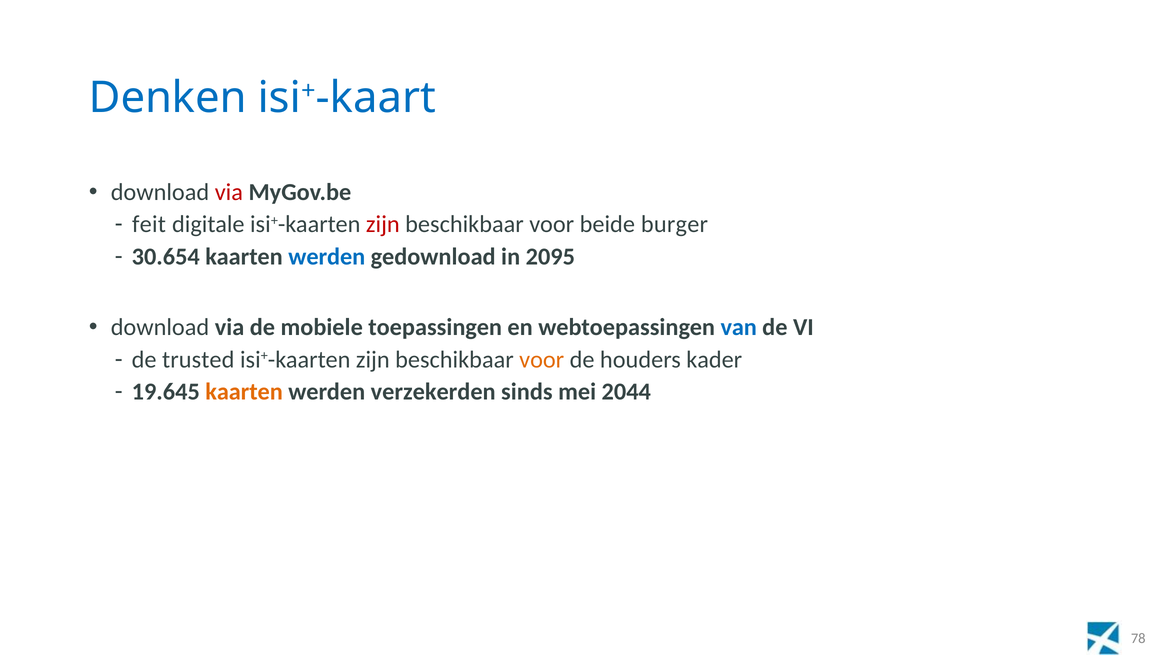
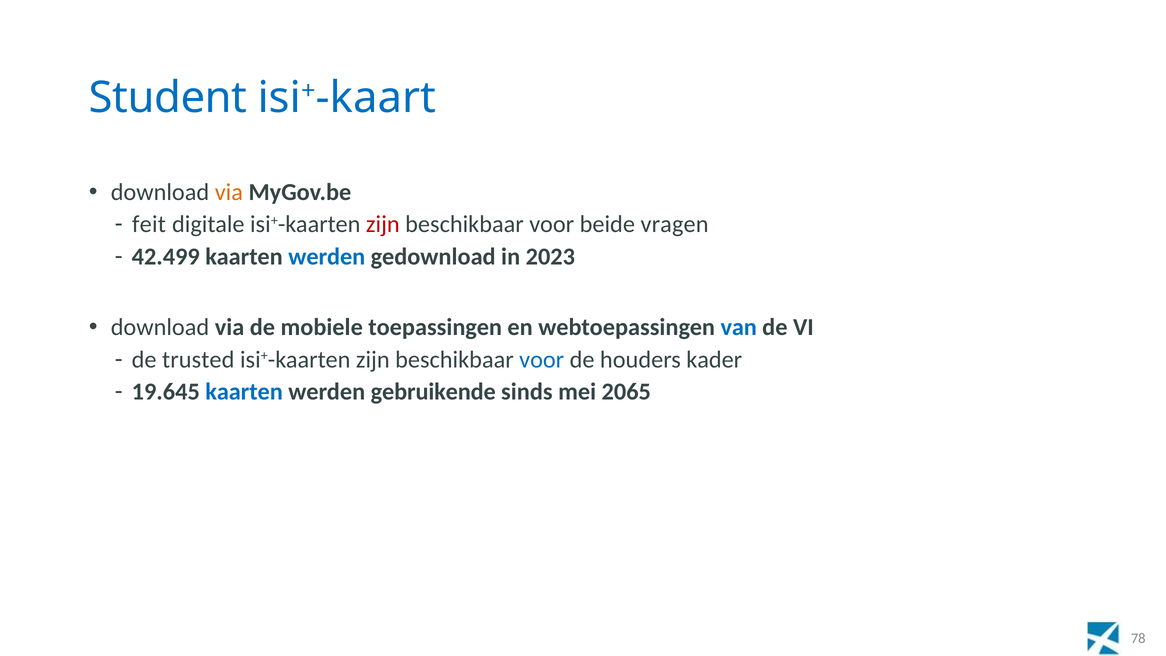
Denken: Denken -> Student (168, 98)
via colour: red -> orange (229, 192)
burger: burger -> vragen (675, 224)
30.654: 30.654 -> 42.499 (166, 257)
2095: 2095 -> 2023 (550, 257)
voor colour: orange -> blue (542, 360)
kaarten colour: orange -> blue (244, 392)
verzekerden: verzekerden -> gebruikende (433, 392)
2044: 2044 -> 2065 (626, 392)
